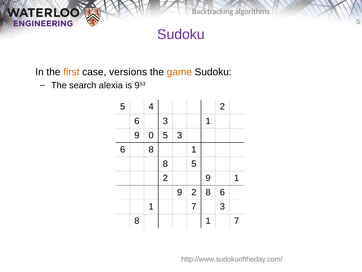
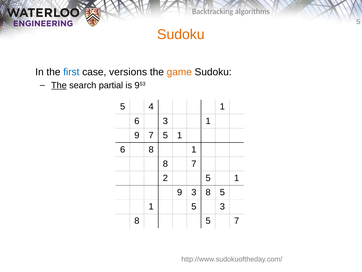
Sudoku colour: purple -> orange (181, 34)
first colour: orange -> blue (71, 72)
The underline: none -> present (59, 85)
alexia: alexia -> partial (111, 85)
4 2: 2 -> 1 (222, 107)
9 0: 0 -> 7 (151, 135)
3: 3 -> 1 (180, 135)
8 5: 5 -> 7 (194, 164)
2 9: 9 -> 5 (208, 178)
9 2: 2 -> 3 (194, 192)
6: 6 -> 5 (222, 192)
7: 7 -> 5 (194, 206)
1: 1 -> 5 (208, 221)
